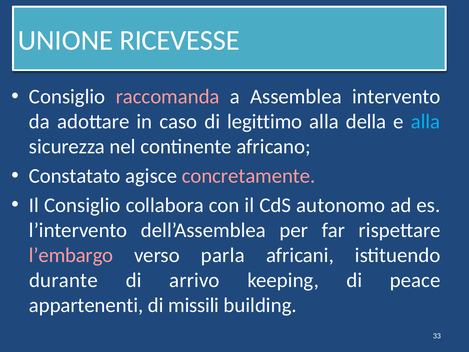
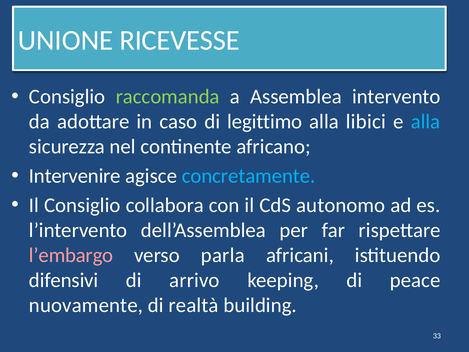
raccomanda colour: pink -> light green (168, 96)
della: della -> libici (366, 122)
Constatato: Constatato -> Intervenire (75, 176)
concretamente colour: pink -> light blue (249, 176)
durante: durante -> difensivi (64, 280)
appartenenti: appartenenti -> nuovamente (86, 305)
missili: missili -> realtà (194, 305)
